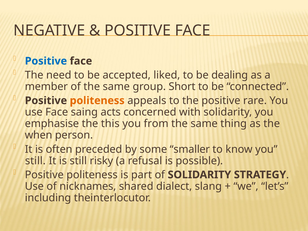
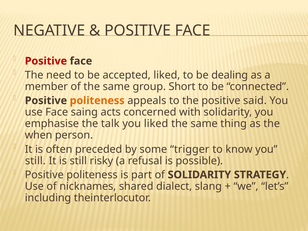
Positive colour: blue -> red (46, 61)
rare: rare -> said (255, 101)
this: this -> talk (110, 124)
you from: from -> liked (156, 124)
smaller: smaller -> trigger (190, 149)
